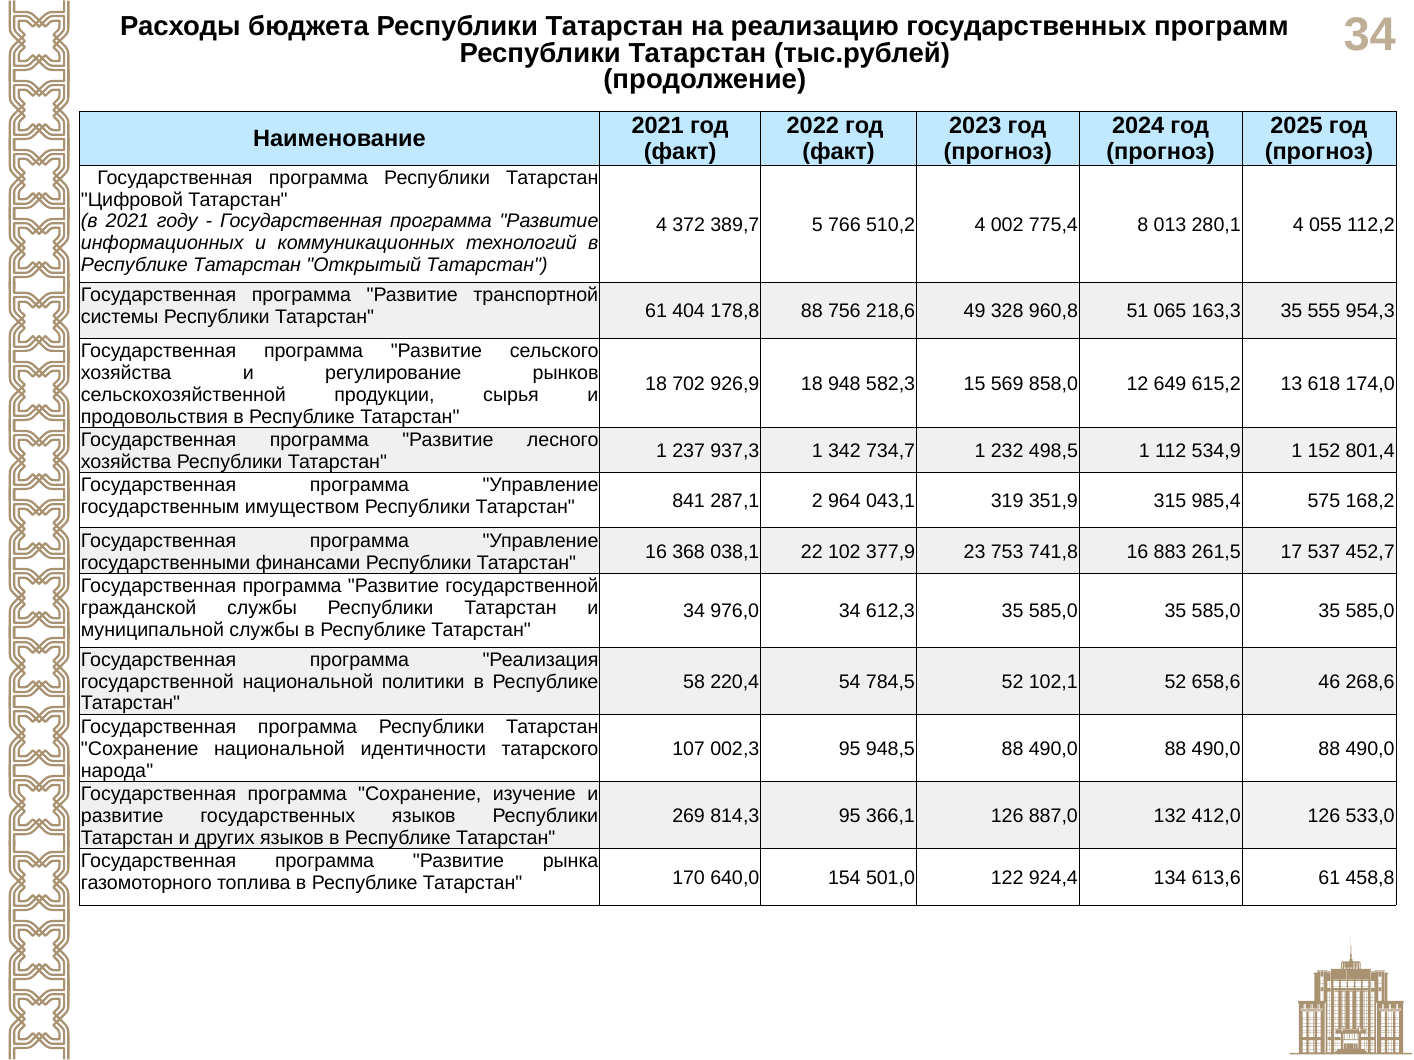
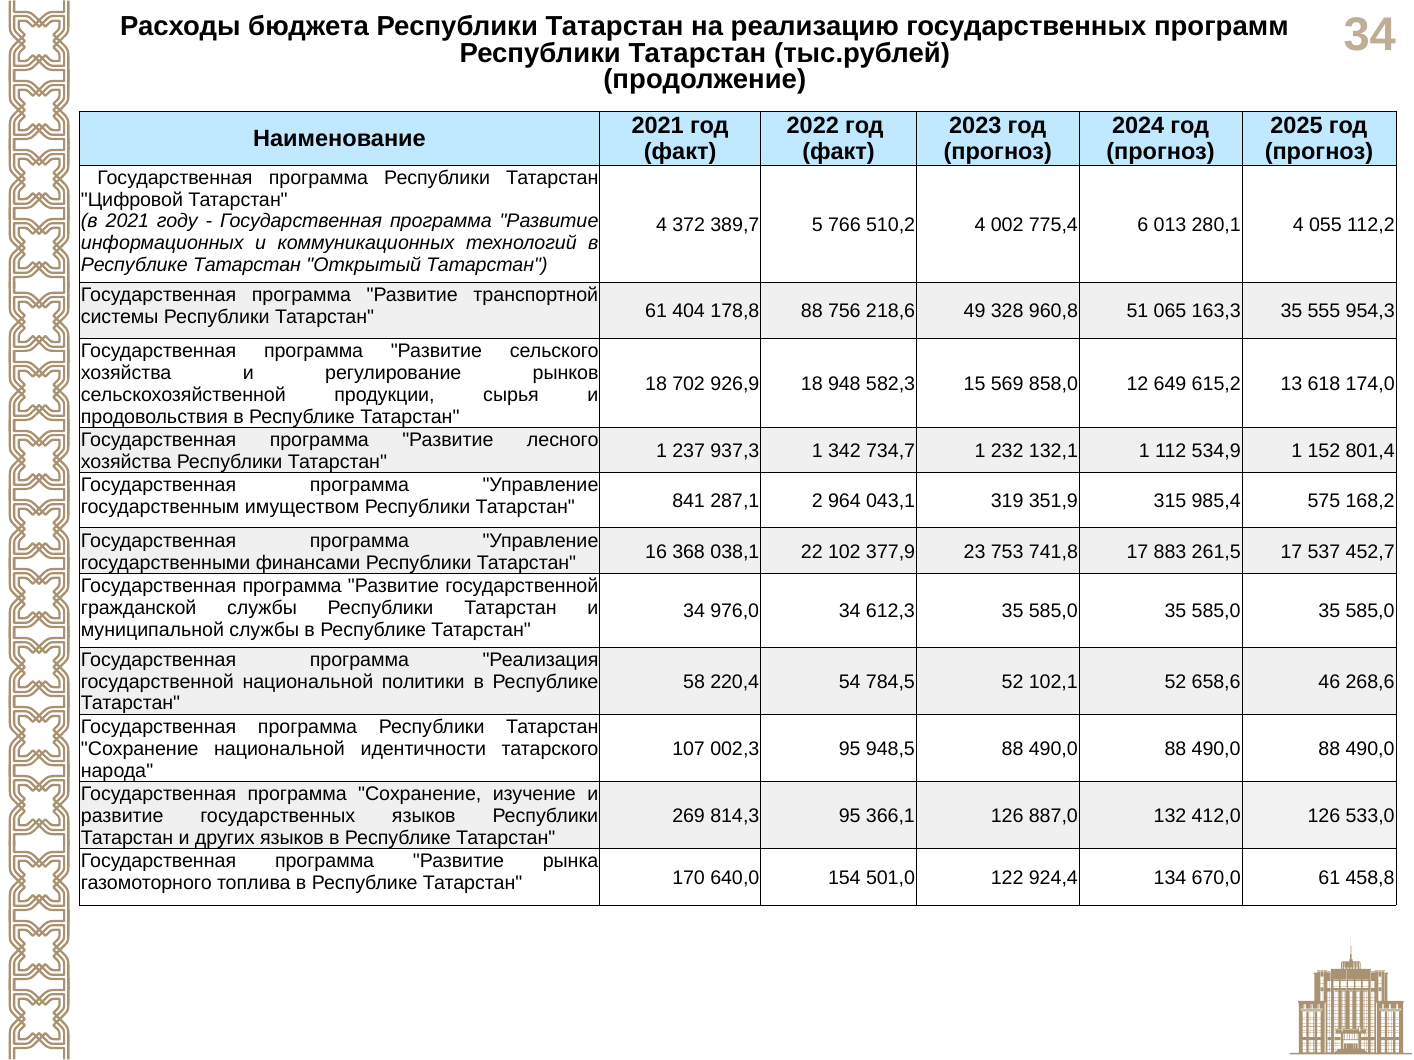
8: 8 -> 6 (1143, 225)
498,5: 498,5 -> 132,1 (1053, 451)
741,8 16: 16 -> 17 (1137, 552)
613,6: 613,6 -> 670,0 (1216, 878)
